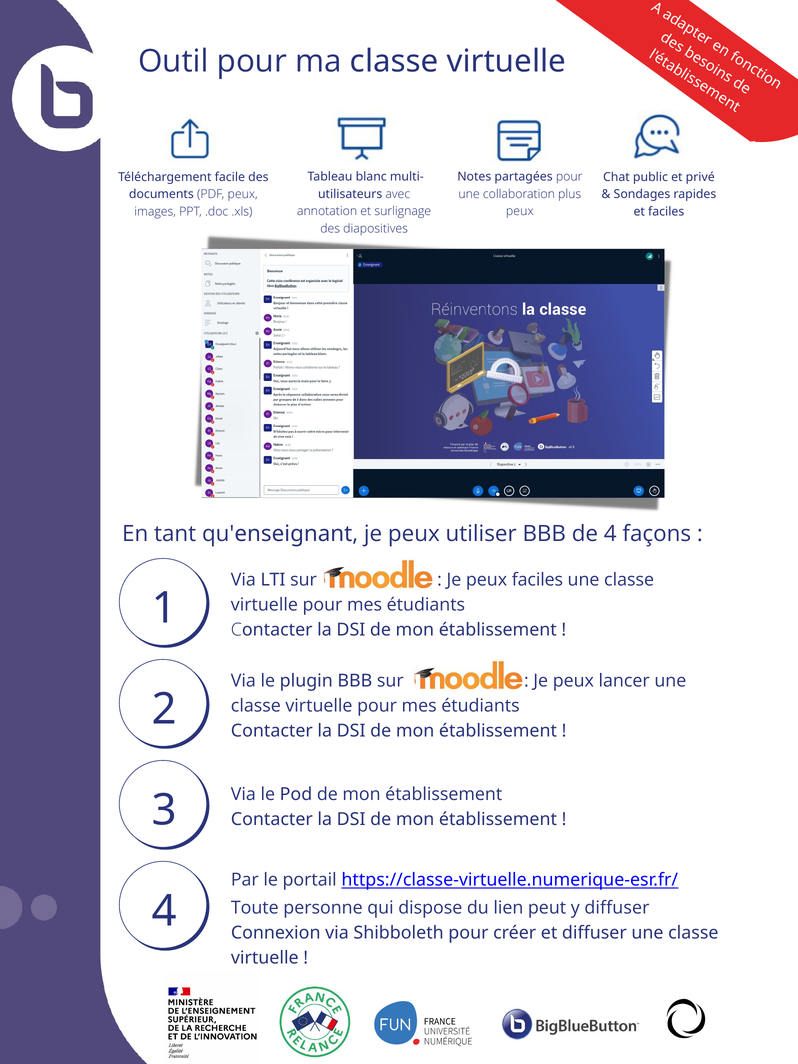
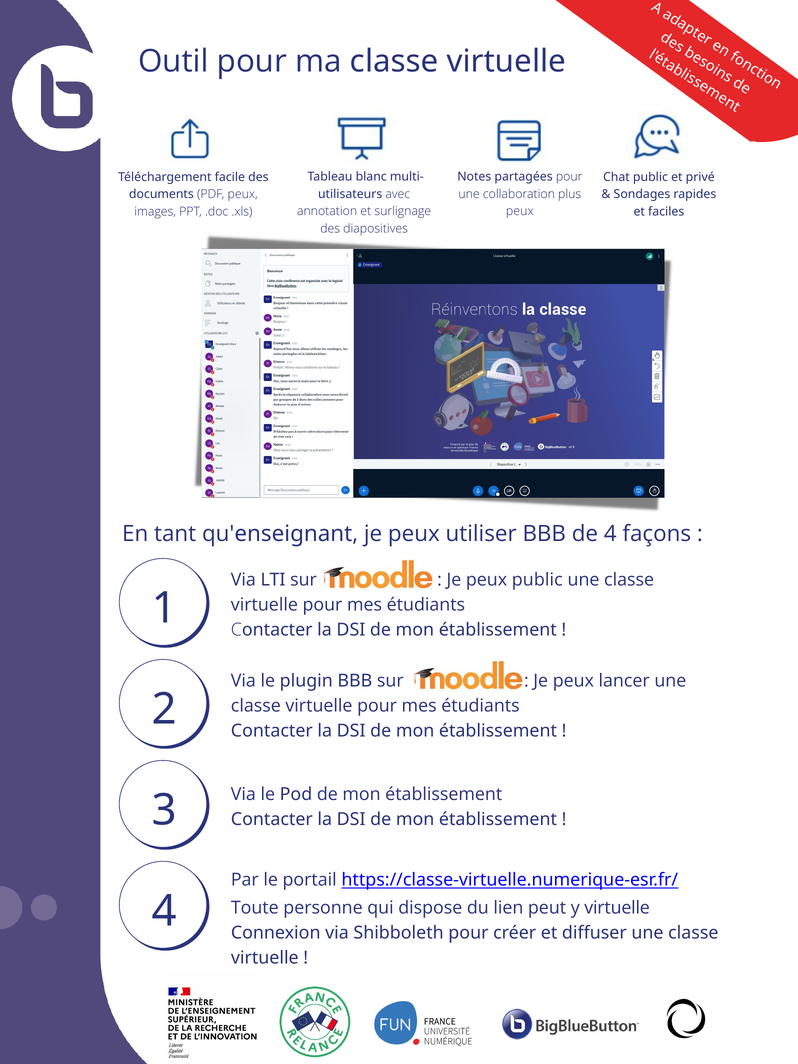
peux faciles: faciles -> public (537, 580)
y diffuser: diffuser -> virtuelle (617, 908)
